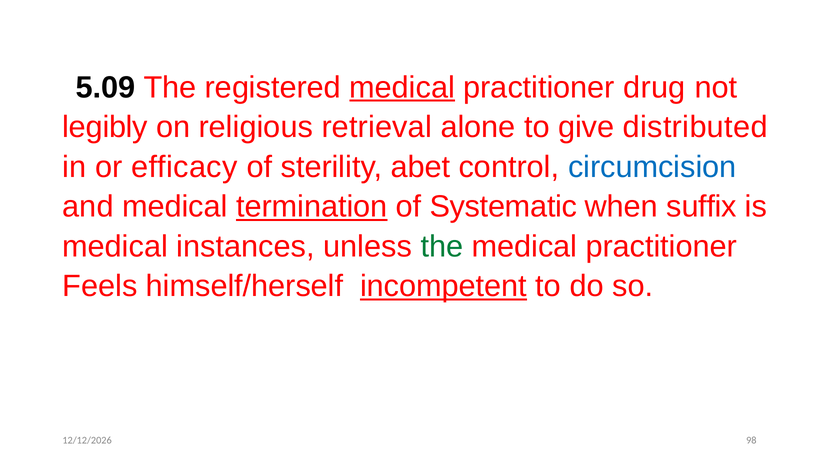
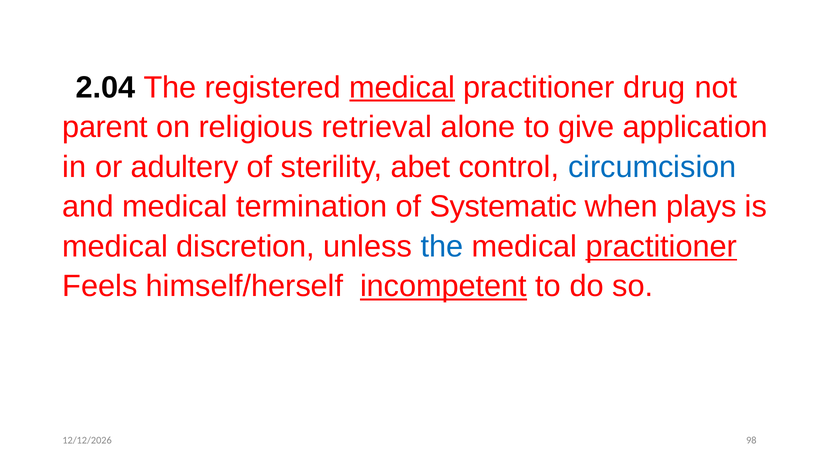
5.09: 5.09 -> 2.04 (105, 87)
legibly: legibly -> parent (105, 127)
distributed: distributed -> application (695, 127)
efficacy: efficacy -> adultery (185, 167)
termination underline: present -> none (312, 207)
suffix: suffix -> plays (702, 207)
instances: instances -> discretion (246, 246)
the colour: green -> blue (442, 246)
practitioner underline: none -> present (661, 246)
